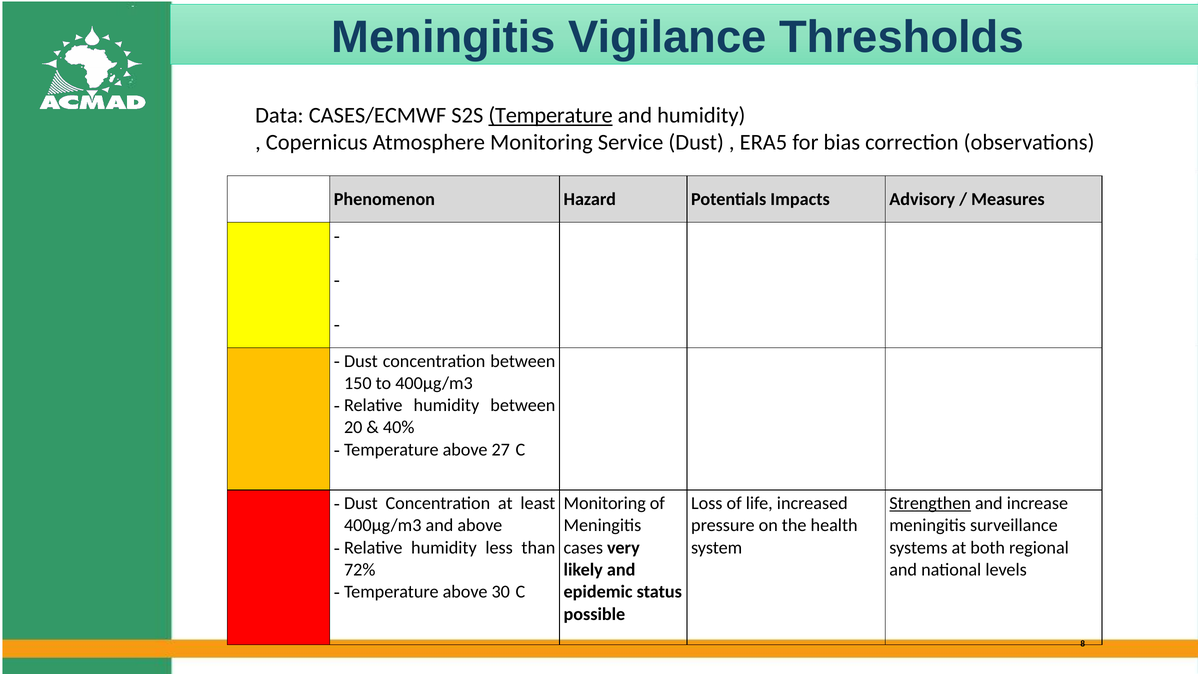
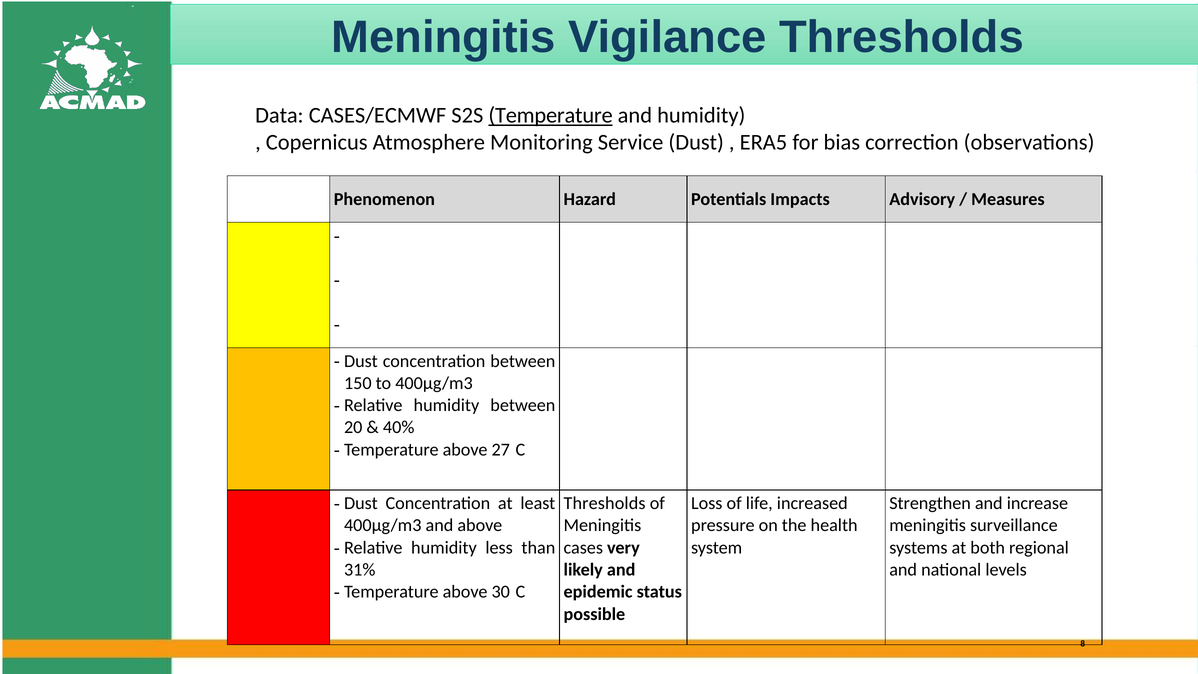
Monitoring: Monitoring -> Thresholds (605, 503)
Strengthen underline: present -> none (930, 503)
72%: 72% -> 31% (360, 570)
